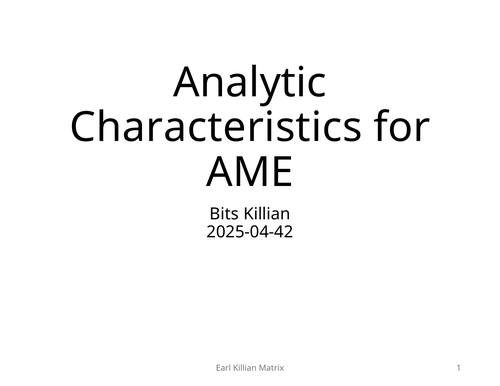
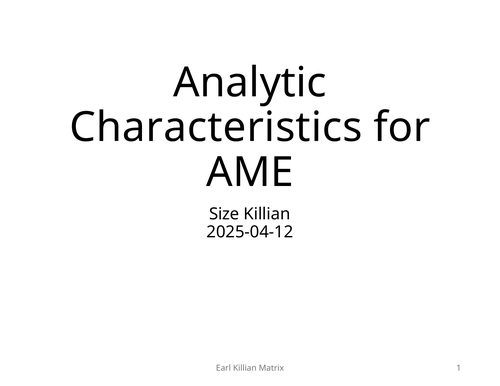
Bits: Bits -> Size (224, 214)
2025-04-42: 2025-04-42 -> 2025-04-12 (250, 232)
